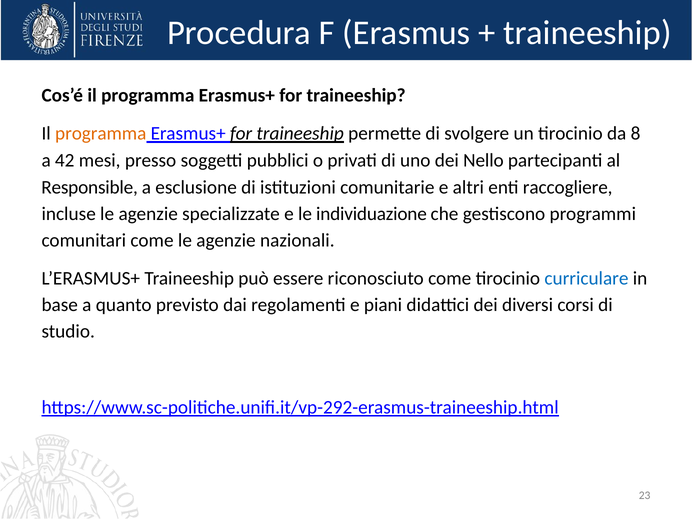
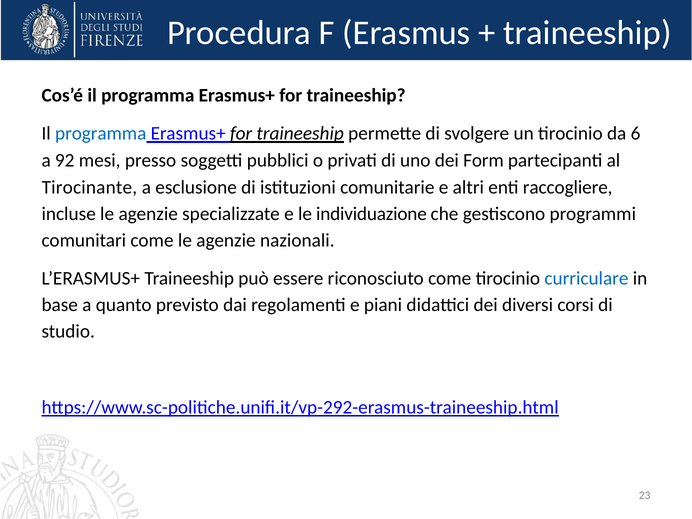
programma colour: orange -> blue (101, 134)
8: 8 -> 6 (636, 134)
42: 42 -> 92 (65, 161)
Nello: Nello -> Form (483, 161)
Responsible: Responsible -> Tirocinante (89, 187)
